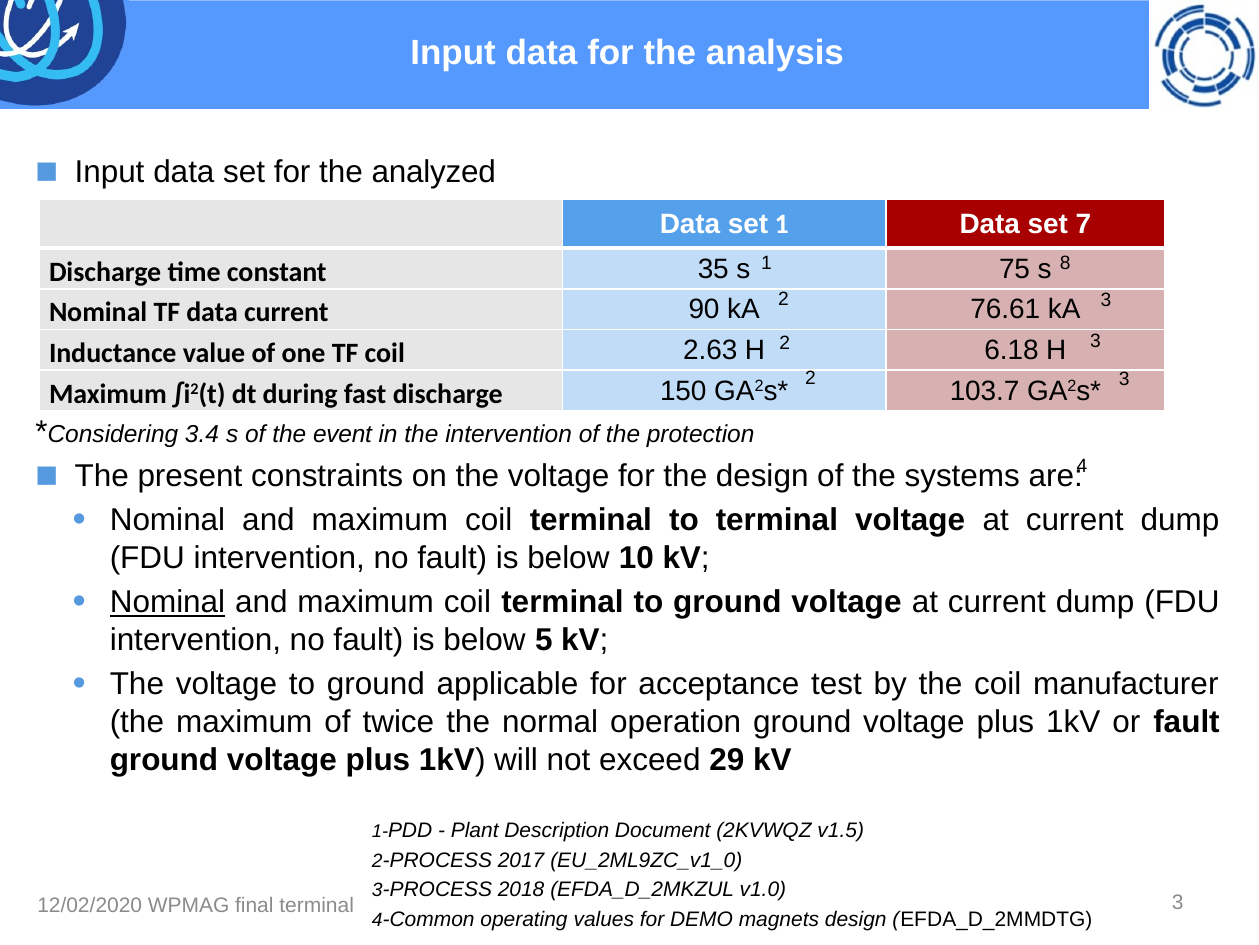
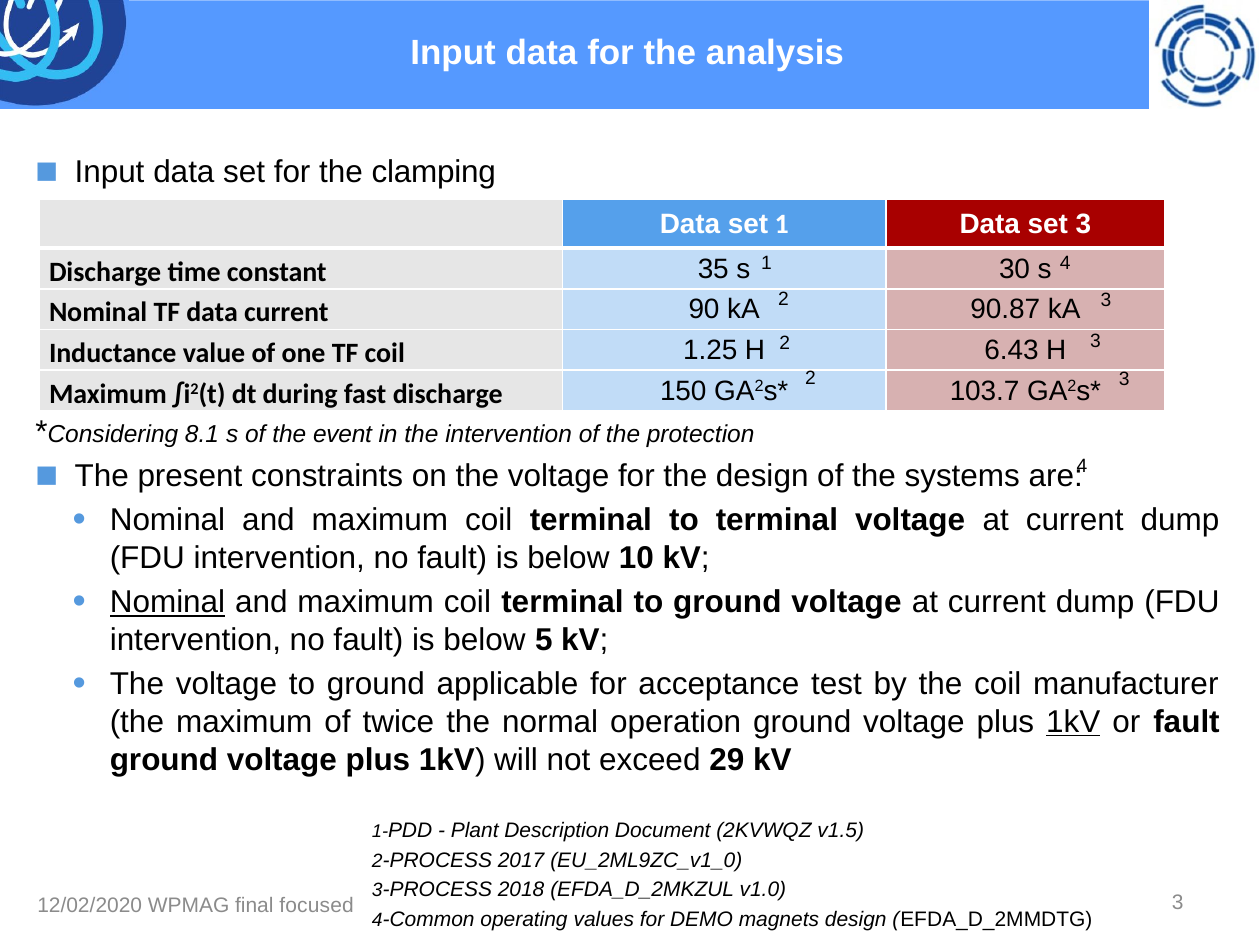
analyzed: analyzed -> clamping (434, 172)
set 7: 7 -> 3 (1083, 224)
1 8: 8 -> 4 (1065, 263)
75: 75 -> 30 (1015, 269)
76.61: 76.61 -> 90.87 (1005, 309)
2.63: 2.63 -> 1.25 (710, 350)
6.18: 6.18 -> 6.43 (1011, 350)
3.4: 3.4 -> 8.1 (202, 434)
1kV underline: none -> present (1073, 721)
final terminal: terminal -> focused (317, 904)
